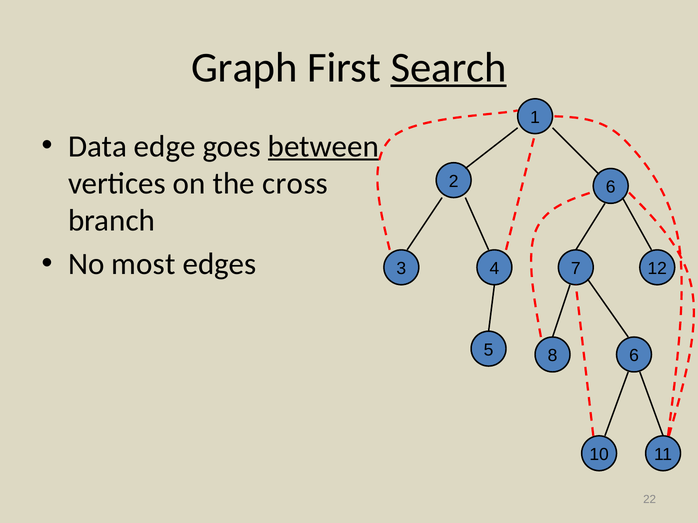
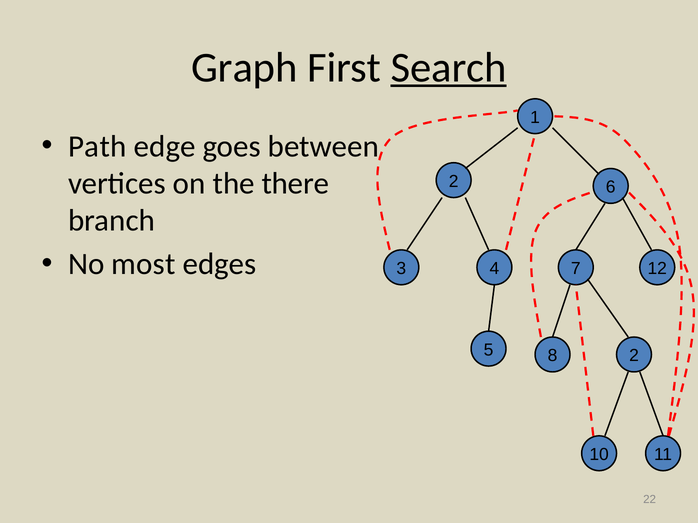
Data: Data -> Path (97, 146)
between underline: present -> none (323, 146)
cross: cross -> there (295, 184)
8 6: 6 -> 2 (634, 356)
